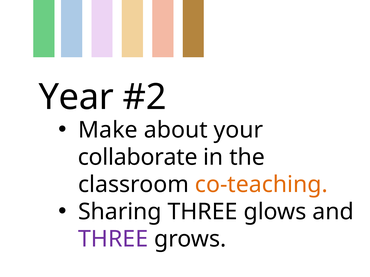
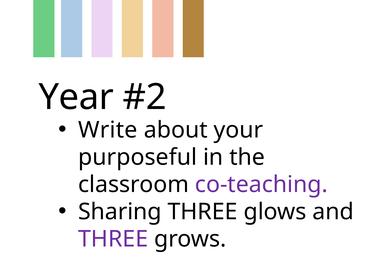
Make: Make -> Write (108, 130)
collaborate: collaborate -> purposeful (138, 158)
co-teaching colour: orange -> purple (261, 185)
